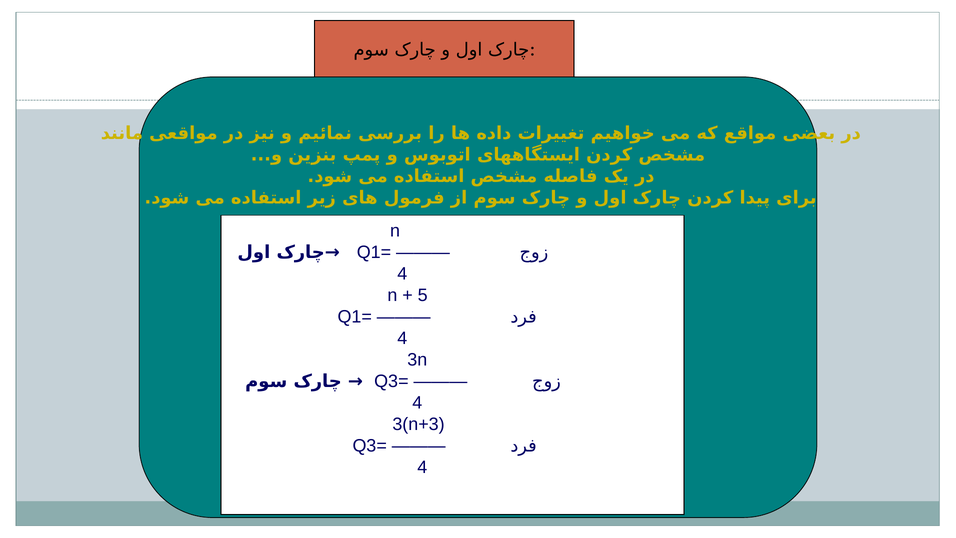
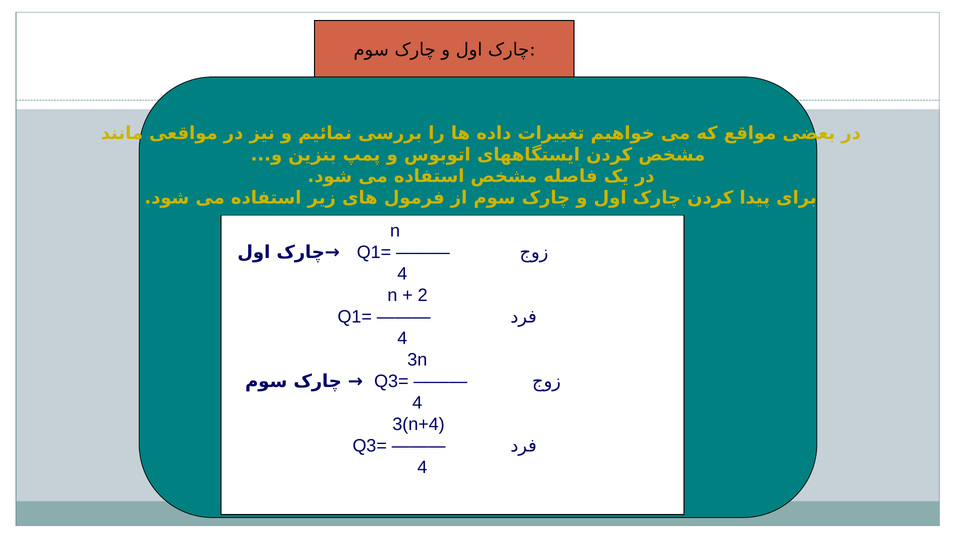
5: 5 -> 2 (423, 295)
3(n+3: 3(n+3 -> 3(n+4 (419, 424)
